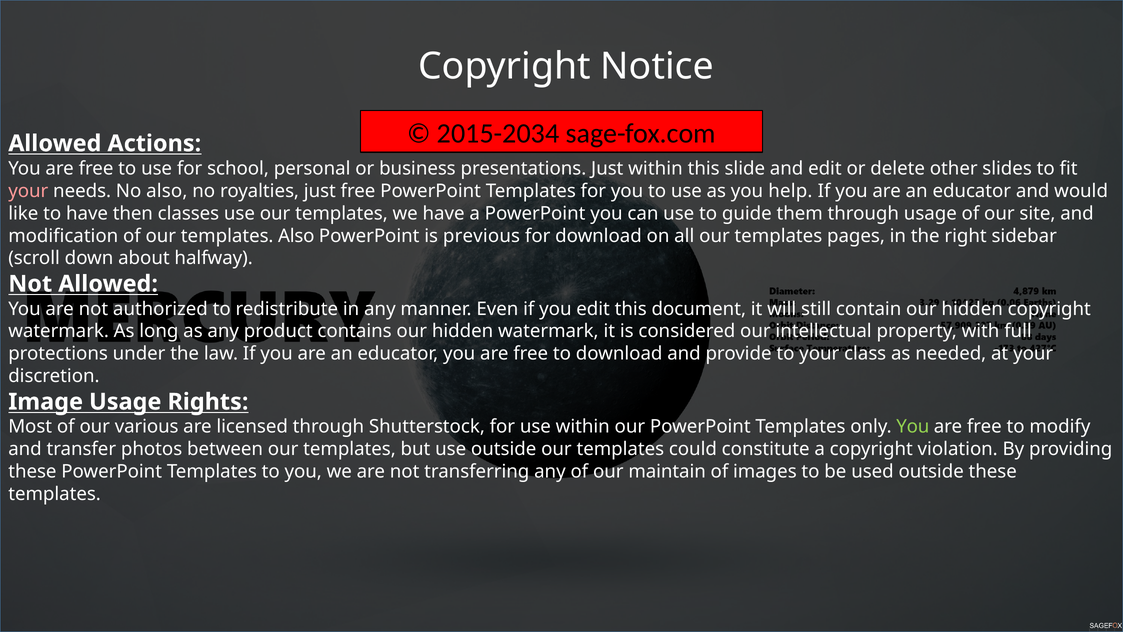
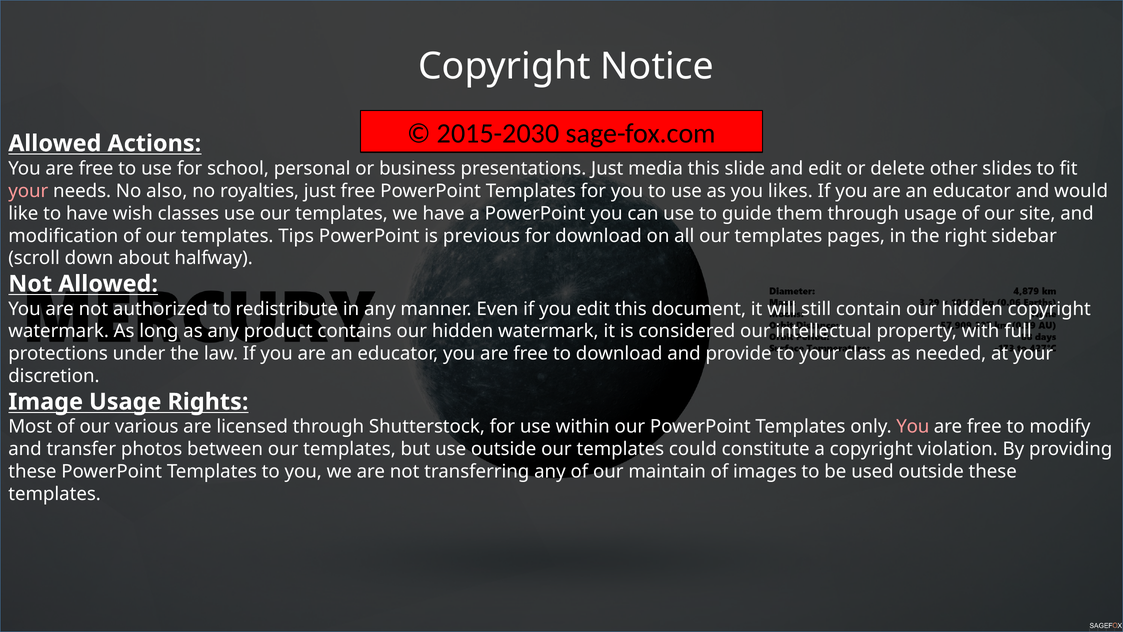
2015-2034: 2015-2034 -> 2015-2030 (498, 133)
Just within: within -> media (656, 168)
help: help -> likes (790, 191)
then: then -> wish (133, 213)
templates Also: Also -> Tips (296, 236)
You colour: light green -> pink (913, 427)
